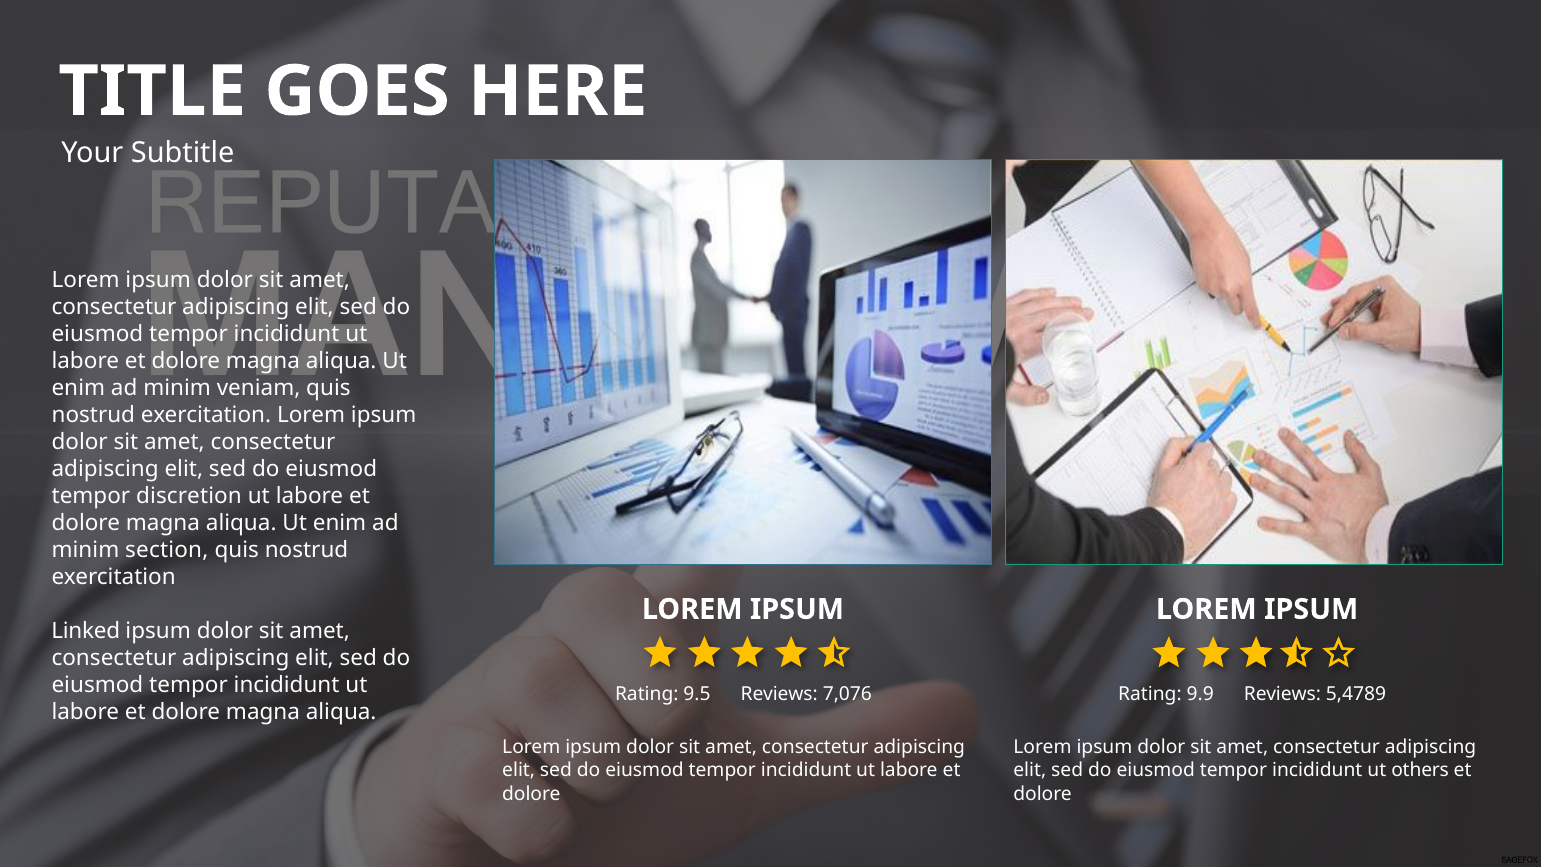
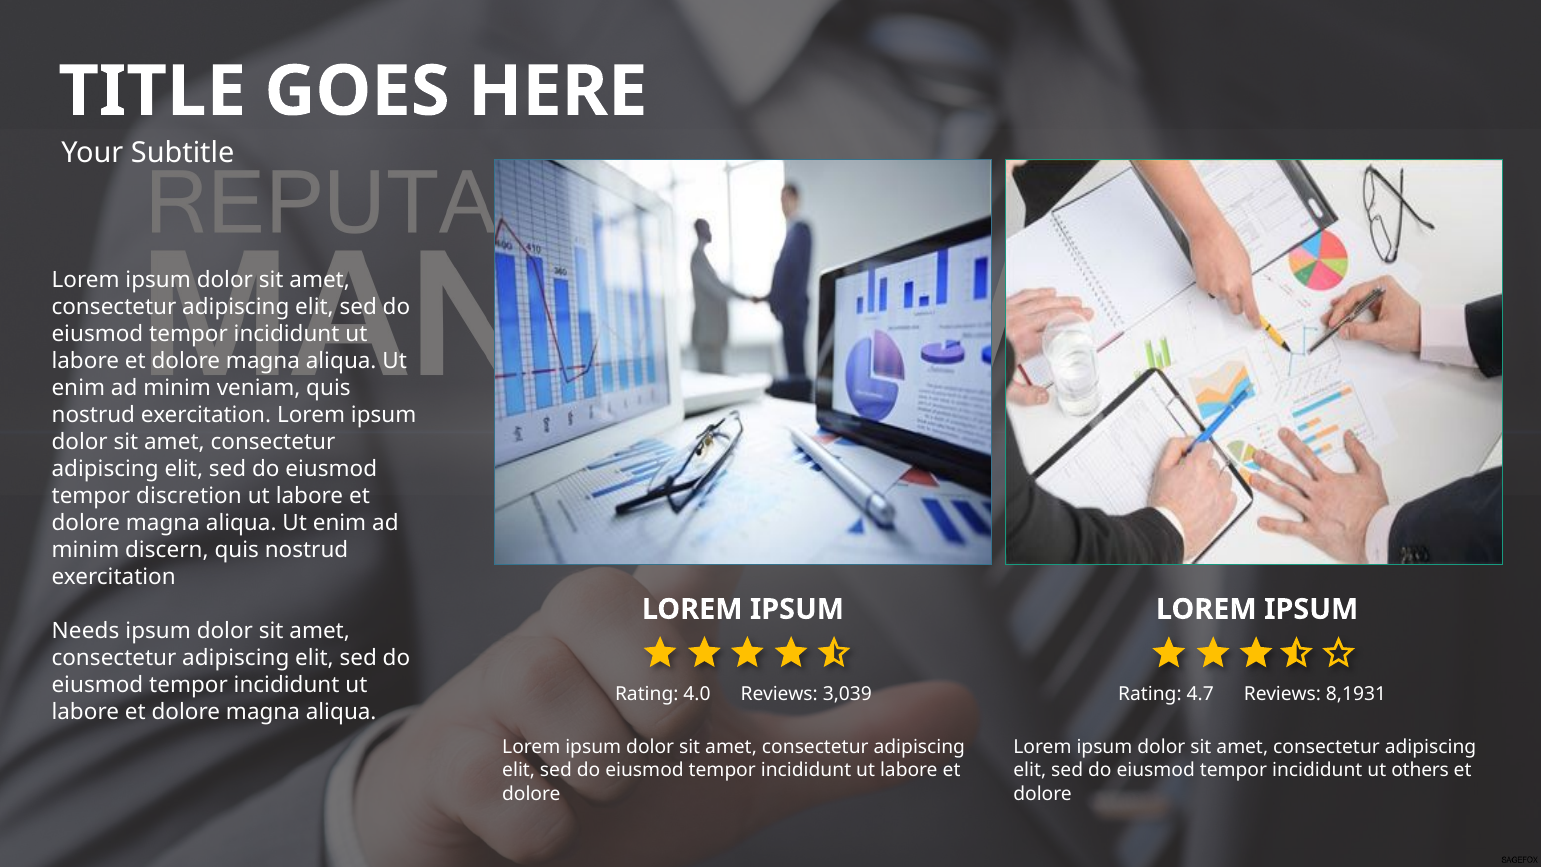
section: section -> discern (167, 550)
Linked: Linked -> Needs (86, 631)
9.5: 9.5 -> 4.0 (697, 694)
7,076: 7,076 -> 3,039 (847, 694)
9.9: 9.9 -> 4.7 (1200, 694)
5,4789: 5,4789 -> 8,1931 (1356, 694)
